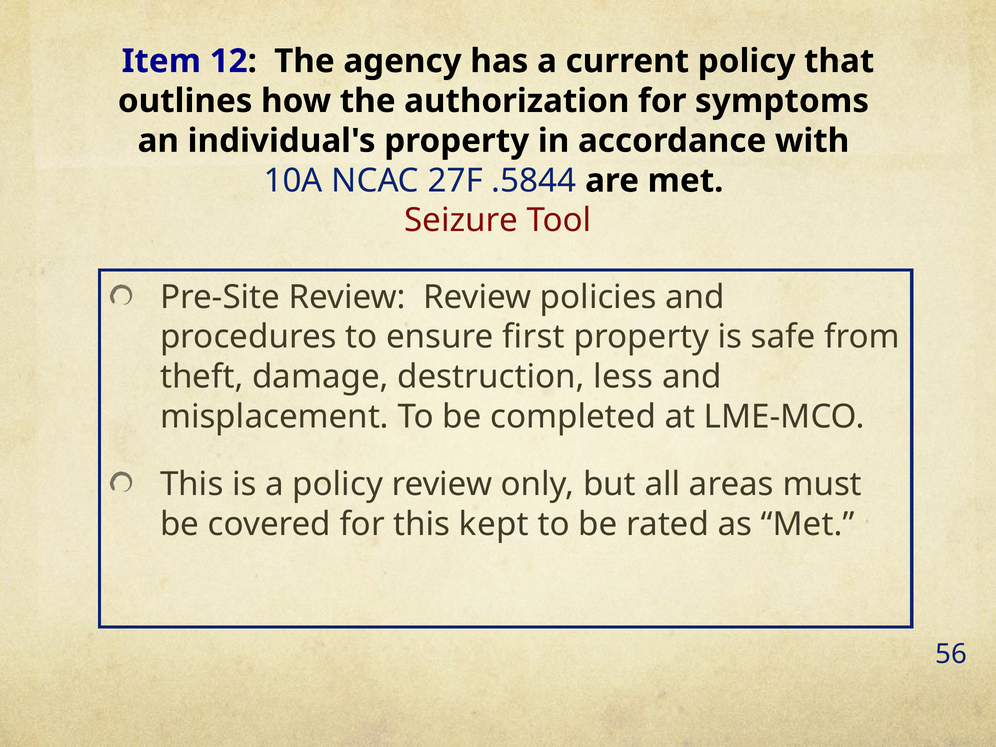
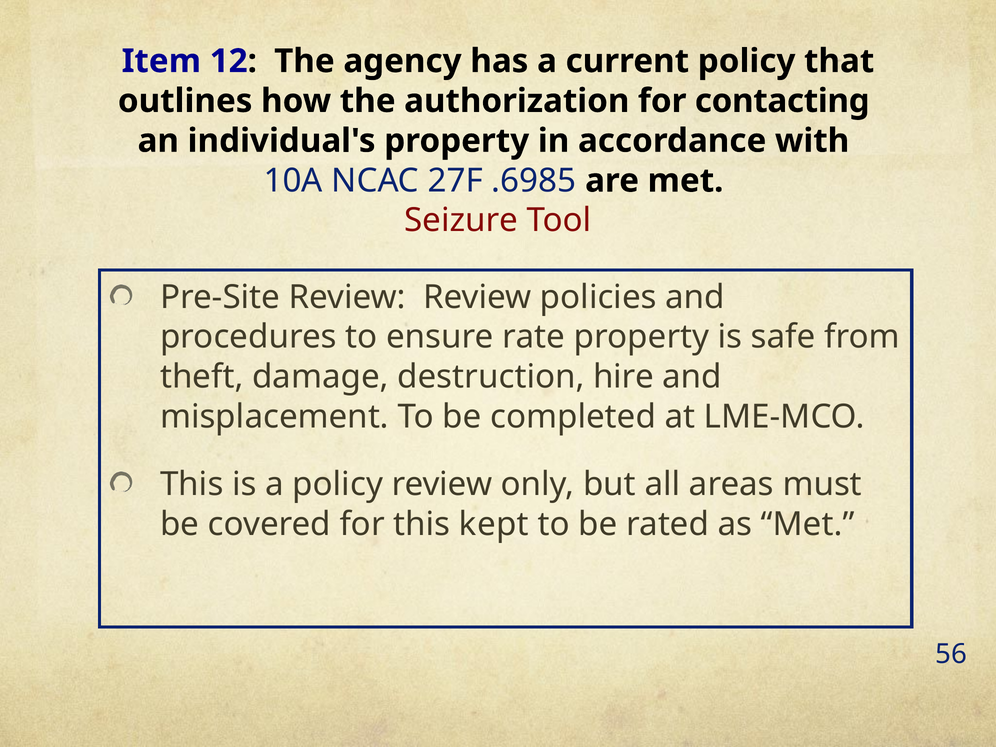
symptoms: symptoms -> contacting (782, 101)
.5844: .5844 -> .6985 (534, 181)
first: first -> rate (534, 337)
less: less -> hire (623, 377)
